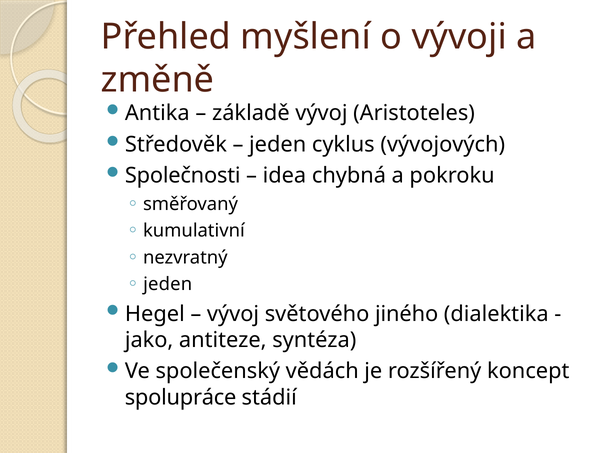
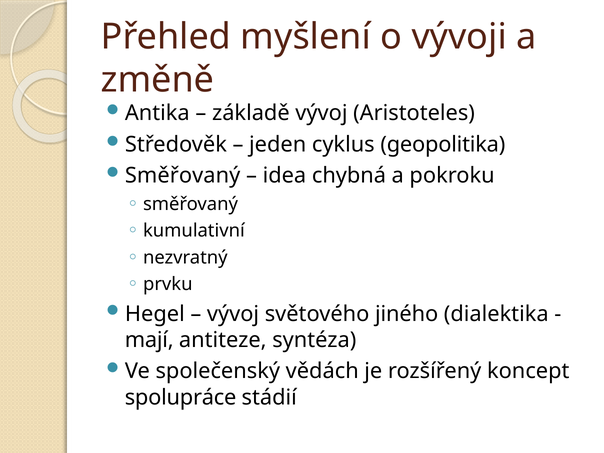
vývojových: vývojových -> geopolitika (443, 144)
Společnosti: Společnosti -> Směřovaný (183, 176)
jeden: jeden -> prvku (168, 284)
jako: jako -> mají (149, 340)
